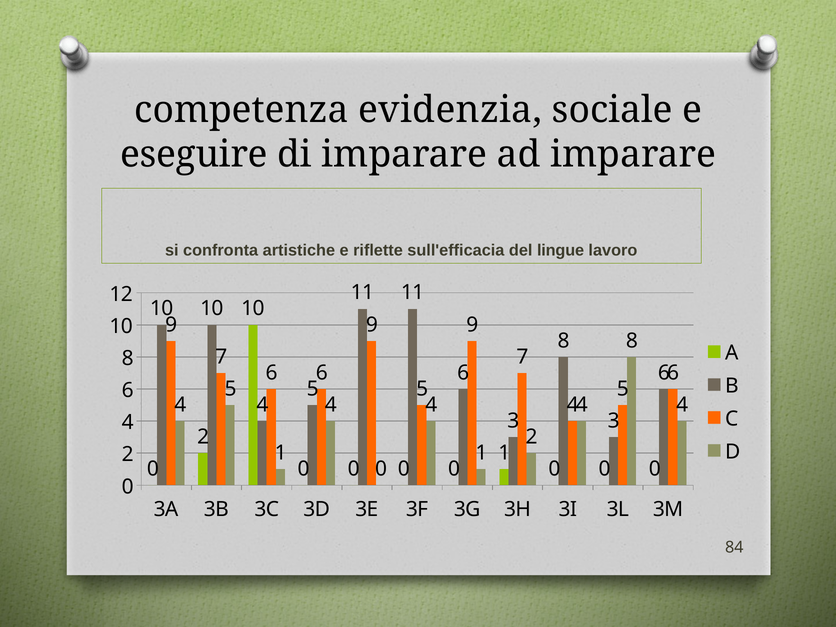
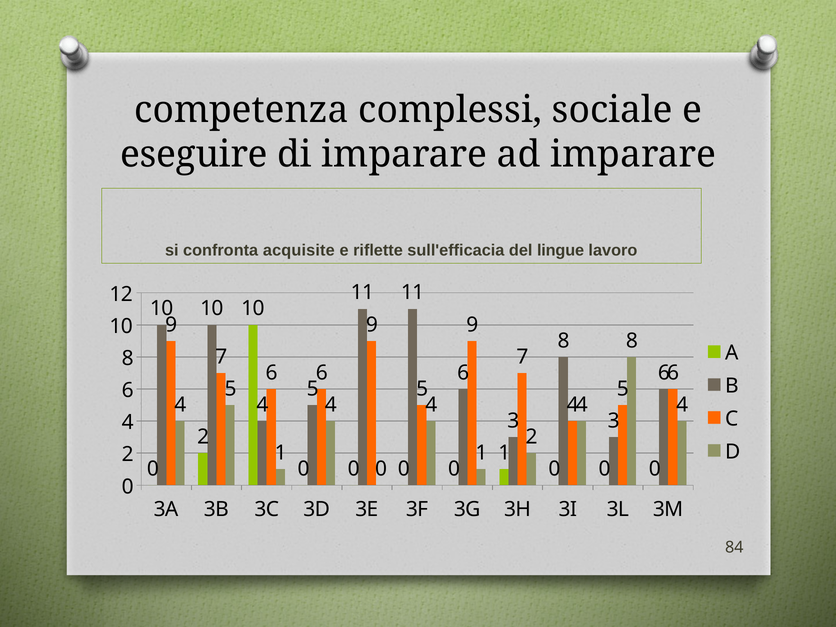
evidenzia: evidenzia -> complessi (450, 110)
artistiche: artistiche -> acquisite (299, 251)
